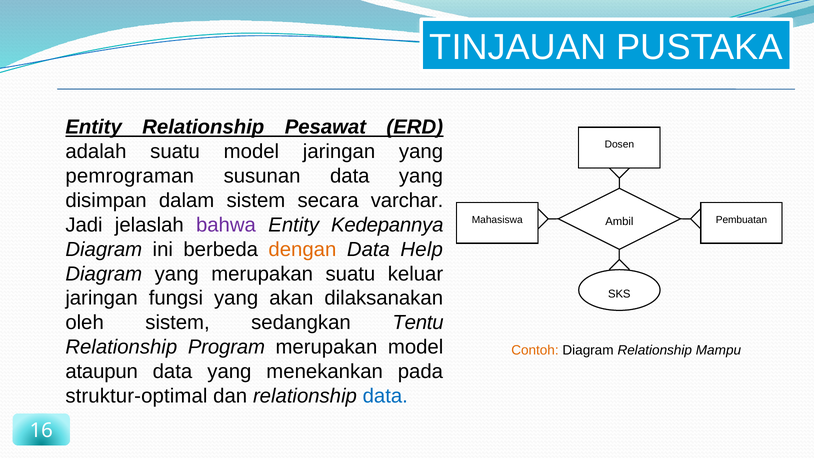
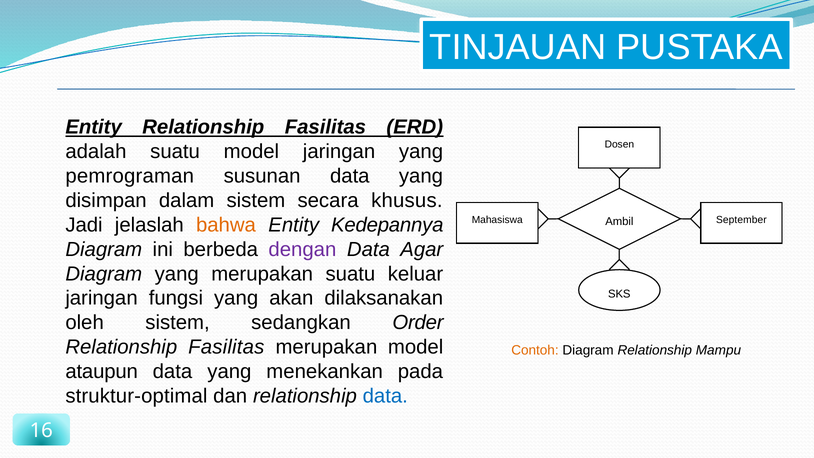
Entity Relationship Pesawat: Pesawat -> Fasilitas (325, 127)
varchar: varchar -> khusus (407, 201)
Pembuatan: Pembuatan -> September (741, 220)
bahwa colour: purple -> orange (226, 225)
dengan colour: orange -> purple (302, 249)
Help: Help -> Agar (422, 249)
Tentu: Tentu -> Order (418, 323)
Program: Program -> Fasilitas (226, 347)
